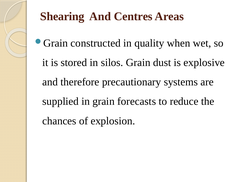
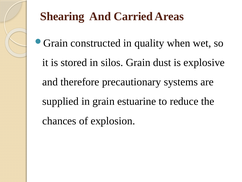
Centres: Centres -> Carried (133, 16)
forecasts: forecasts -> estuarine (137, 101)
